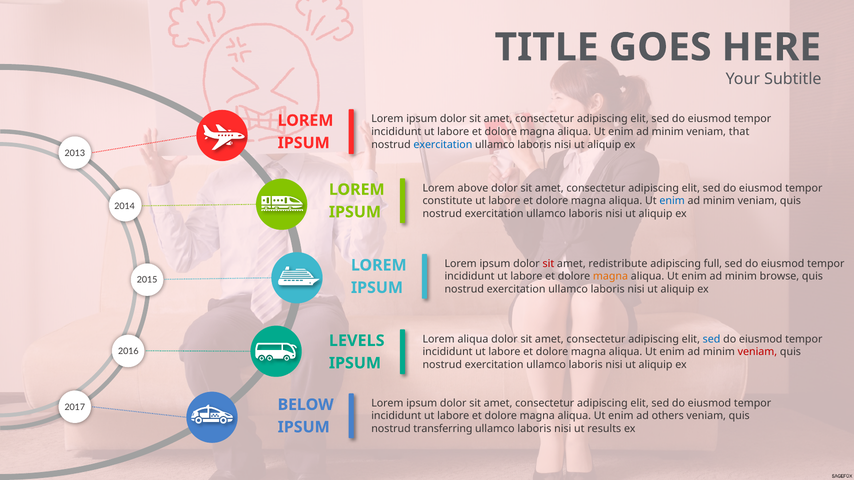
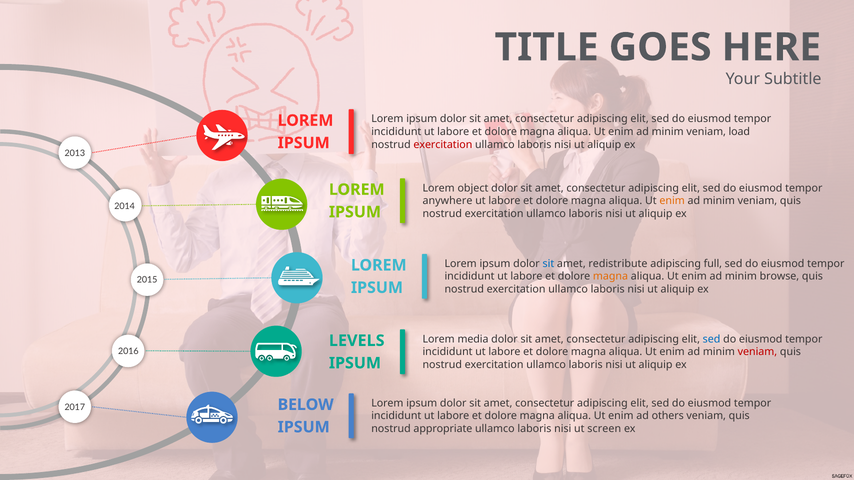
that: that -> load (739, 132)
exercitation colour: blue -> red (443, 145)
above: above -> object (473, 188)
constitute: constitute -> anywhere (447, 201)
enim colour: blue -> orange (672, 201)
sit colour: red -> blue (548, 264)
Lorem aliqua: aliqua -> media (473, 339)
transferring: transferring -> appropriate (443, 429)
results: results -> screen (604, 429)
